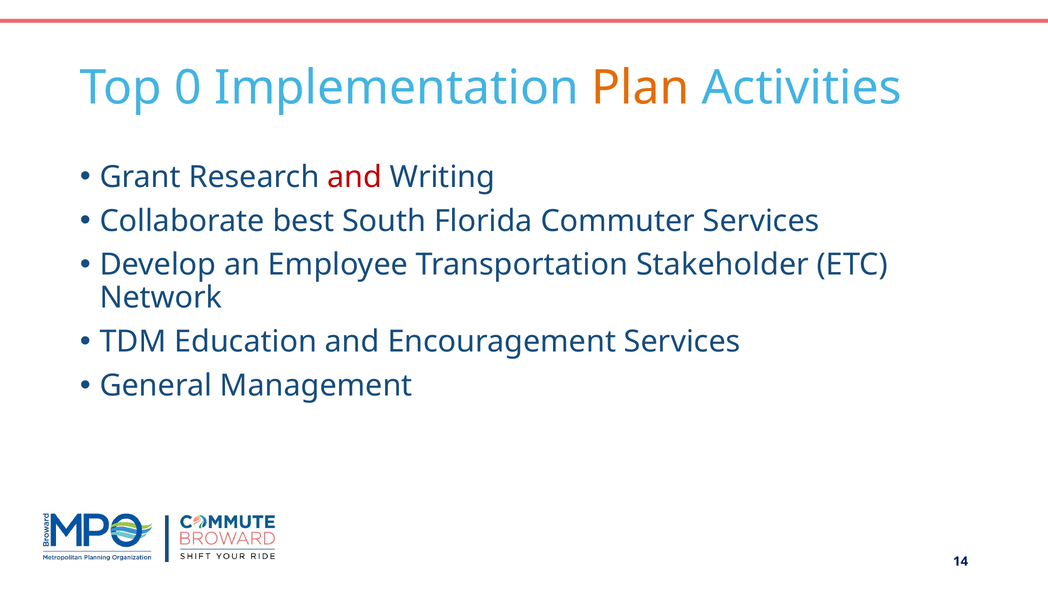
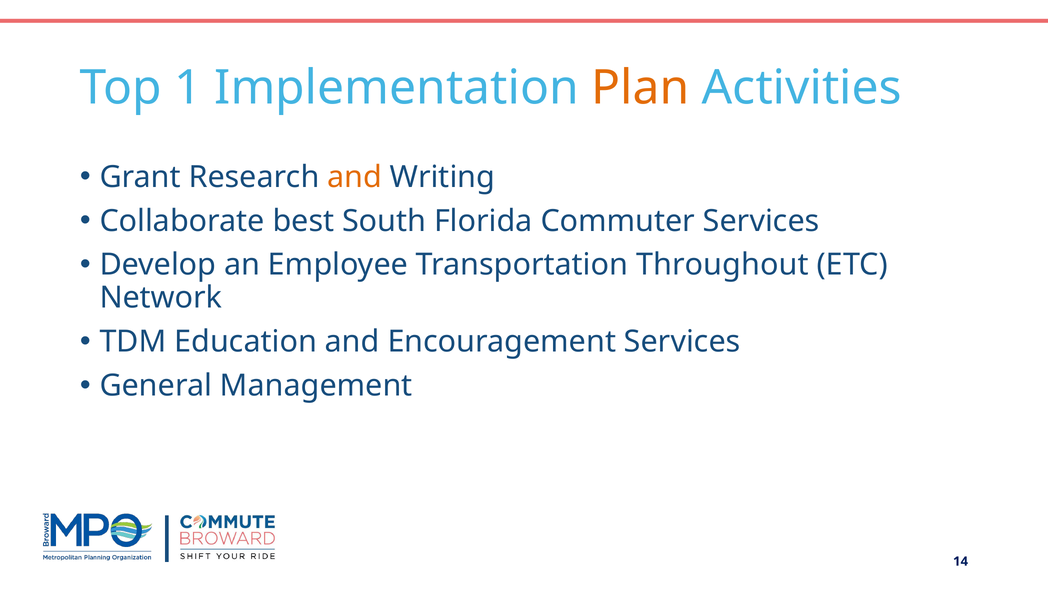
0: 0 -> 1 (188, 88)
and colour: red -> orange (355, 177)
Stakeholder: Stakeholder -> Throughout (723, 265)
